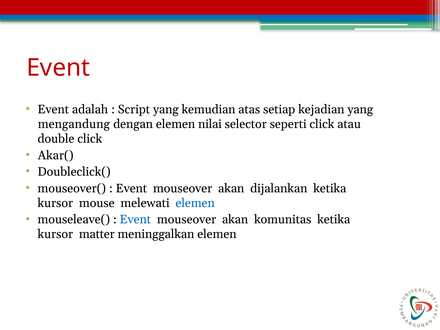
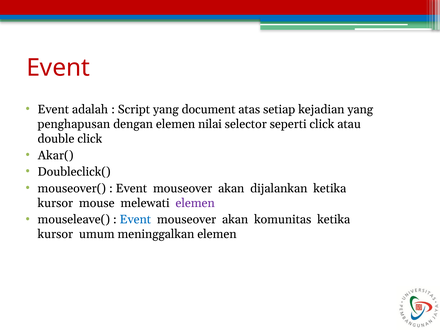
kemudian: kemudian -> document (209, 110)
mengandung: mengandung -> penghapusan (74, 124)
elemen colour: blue -> purple (195, 203)
matter: matter -> umum (97, 234)
